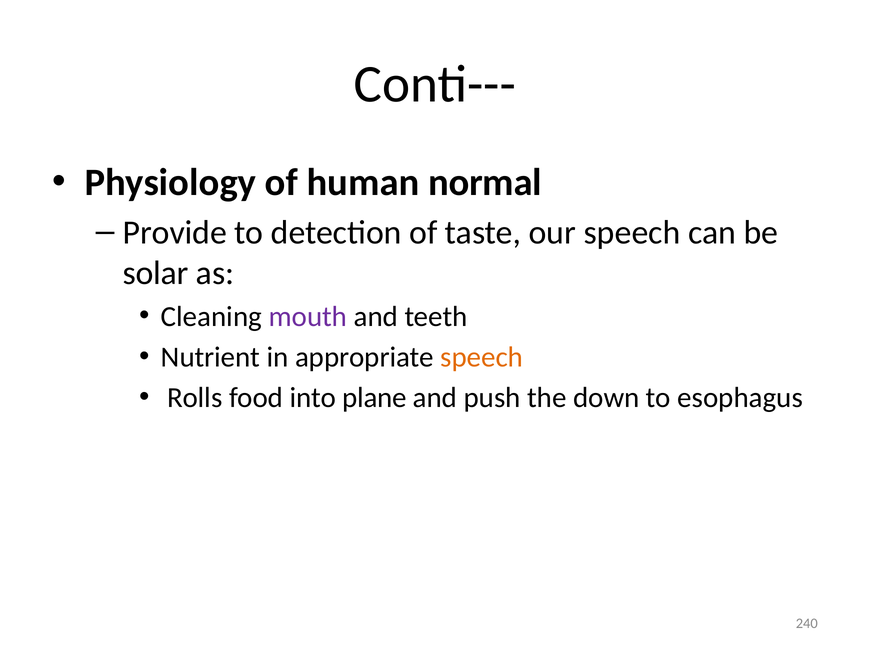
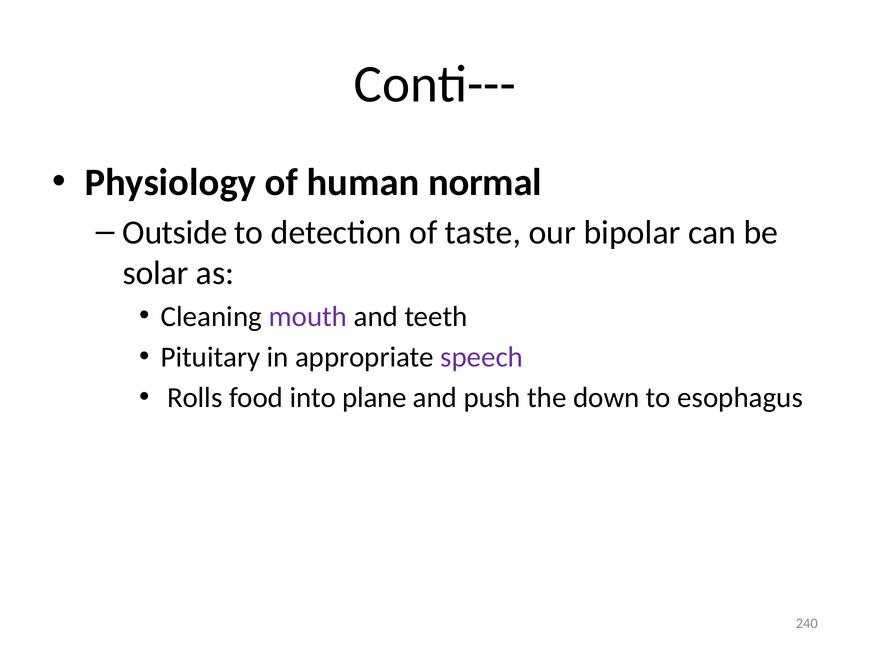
Provide: Provide -> Outside (175, 232)
our speech: speech -> bipolar (632, 232)
Nutrient: Nutrient -> Pituitary (211, 357)
speech colour: orange -> purple (482, 357)
